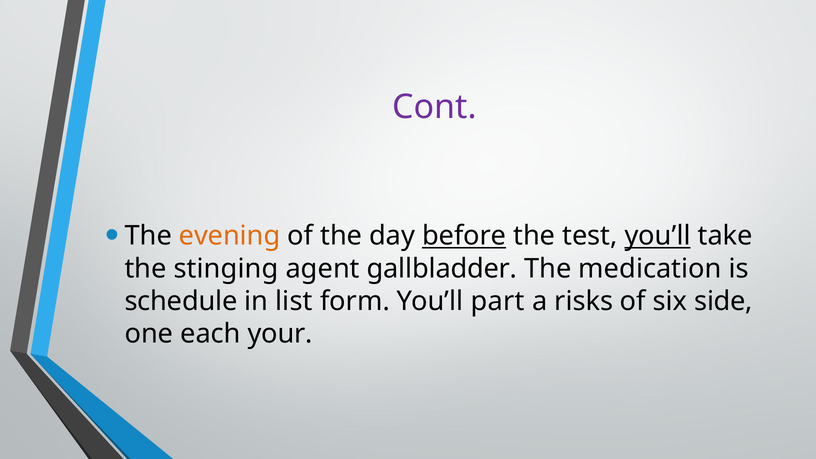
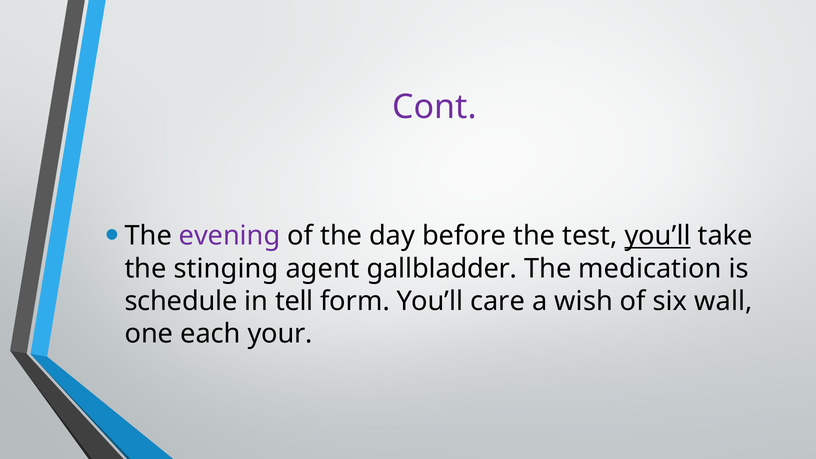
evening colour: orange -> purple (230, 236)
before underline: present -> none (464, 236)
list: list -> tell (294, 301)
part: part -> care (498, 301)
risks: risks -> wish (584, 301)
side: side -> wall (723, 301)
